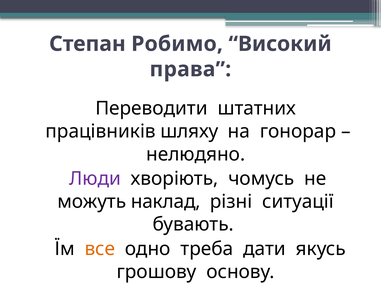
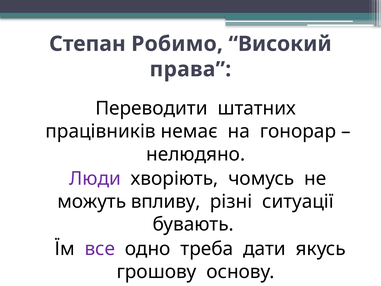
шляху: шляху -> немає (189, 131)
наклад: наклад -> впливу (166, 201)
все colour: orange -> purple (100, 249)
